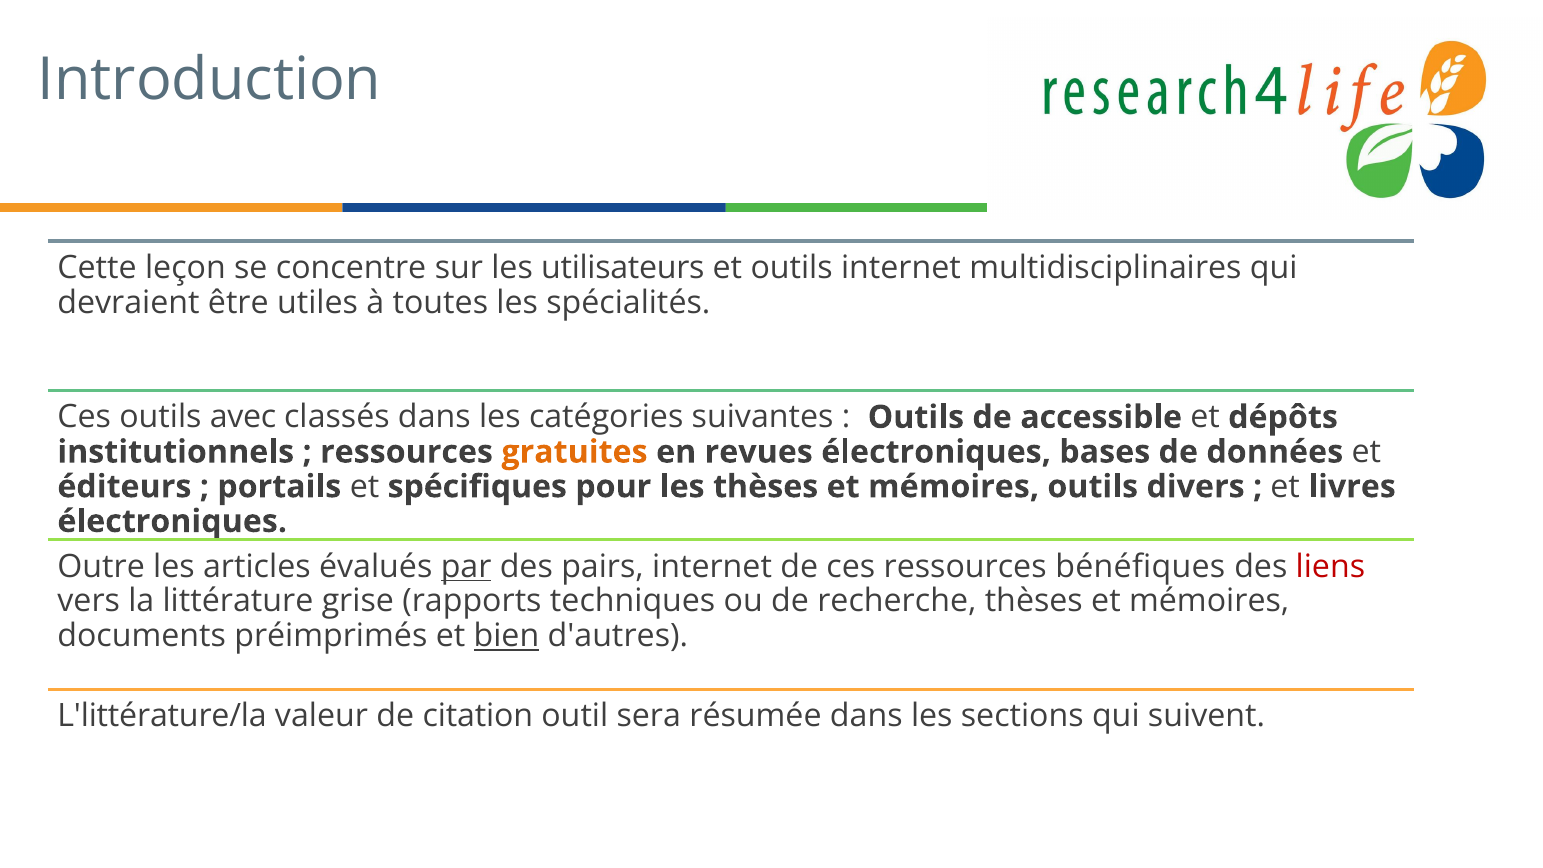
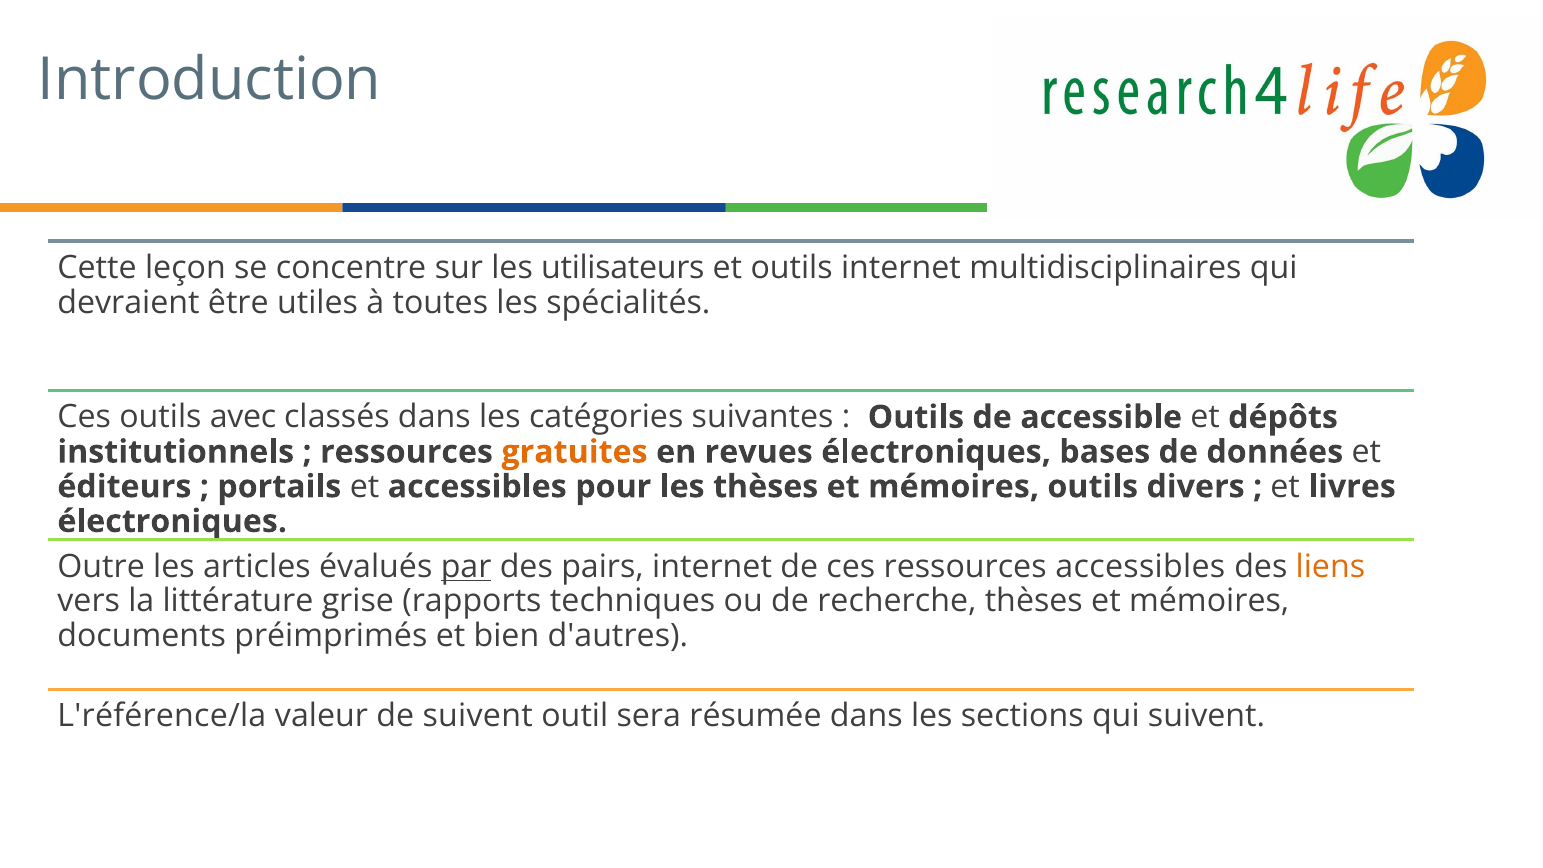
et spécifiques: spécifiques -> accessibles (477, 487)
ressources bénéfiques: bénéfiques -> accessibles (1140, 567)
liens colour: red -> orange (1330, 567)
bien underline: present -> none (506, 636)
L'littérature/la: L'littérature/la -> L'référence/la (162, 716)
de citation: citation -> suivent (478, 716)
